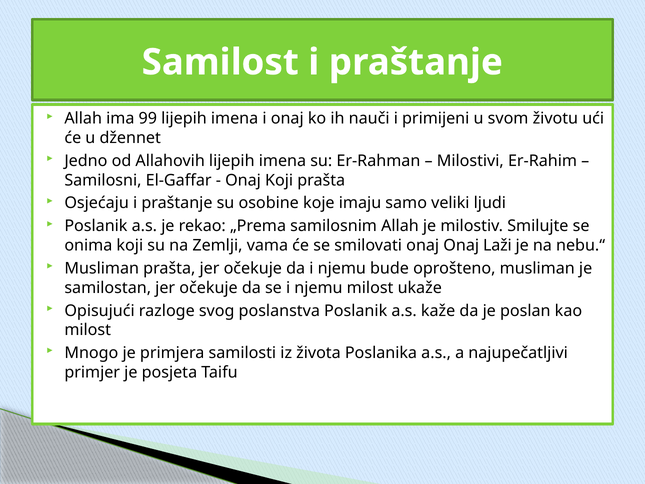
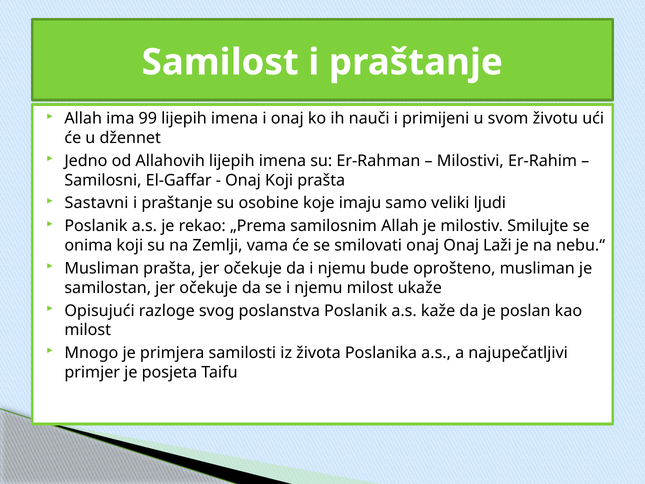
Osjećaju: Osjećaju -> Sastavni (97, 203)
